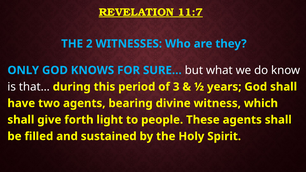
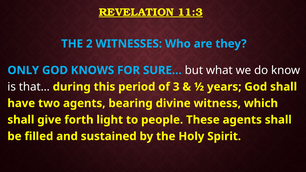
11:7: 11:7 -> 11:3 (190, 12)
